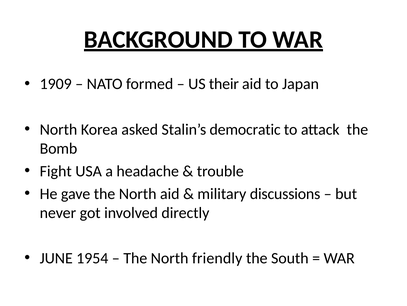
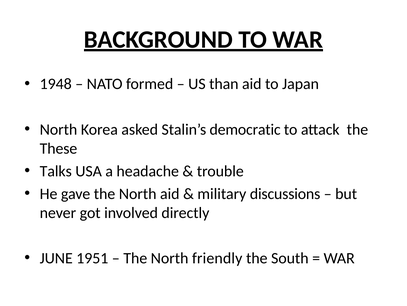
1909: 1909 -> 1948 (56, 84)
their: their -> than (224, 84)
Bomb: Bomb -> These (58, 148)
Fight: Fight -> Talks (56, 171)
1954: 1954 -> 1951 (92, 258)
